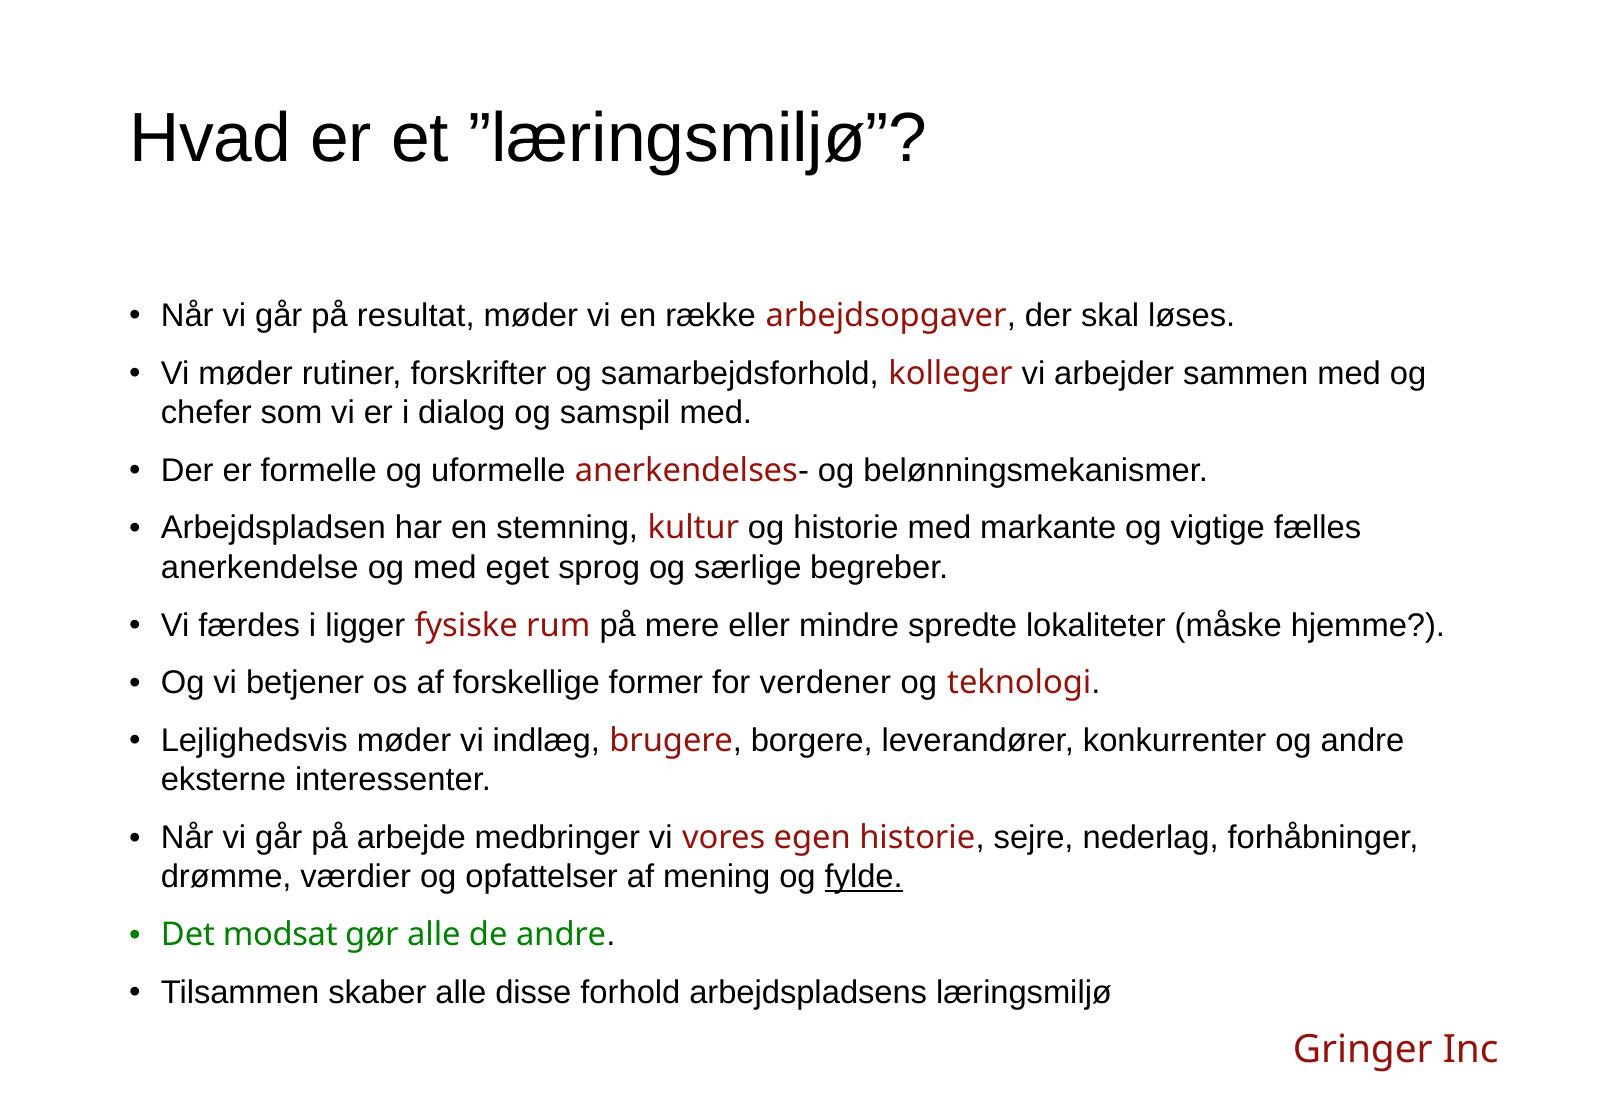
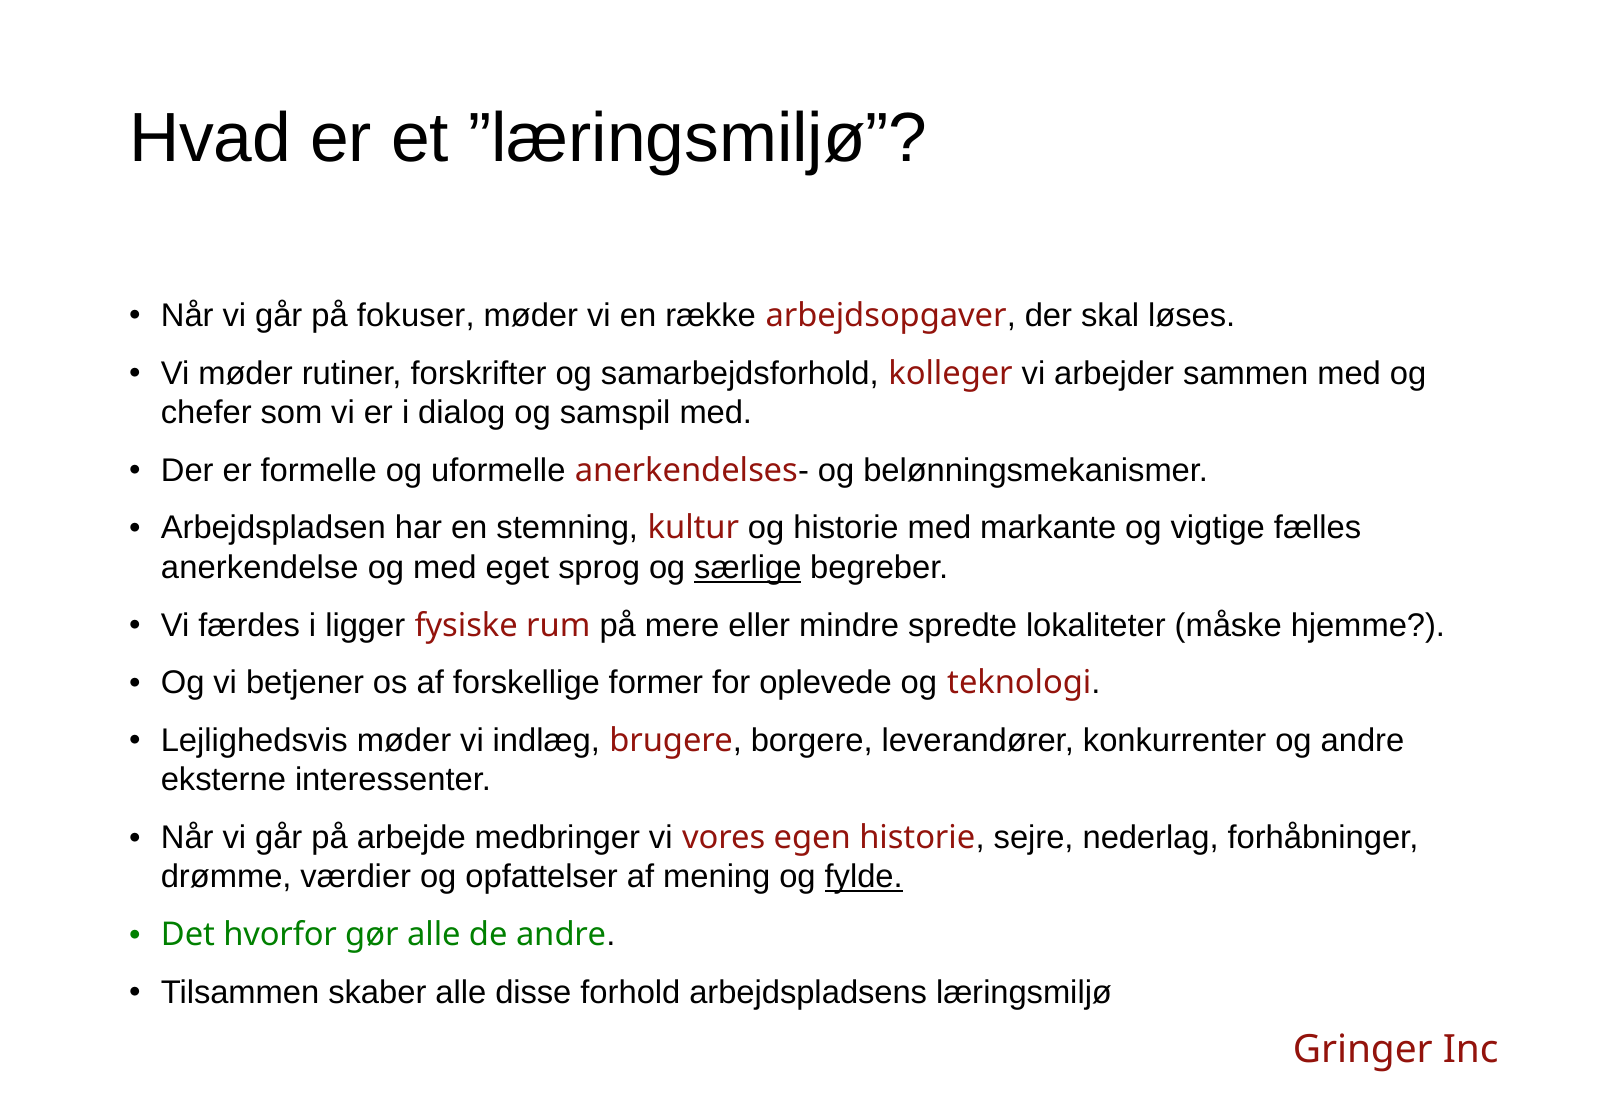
resultat: resultat -> fokuser (416, 315)
særlige underline: none -> present (748, 567)
verdener: verdener -> oplevede (826, 683)
modsat: modsat -> hvorfor (280, 935)
